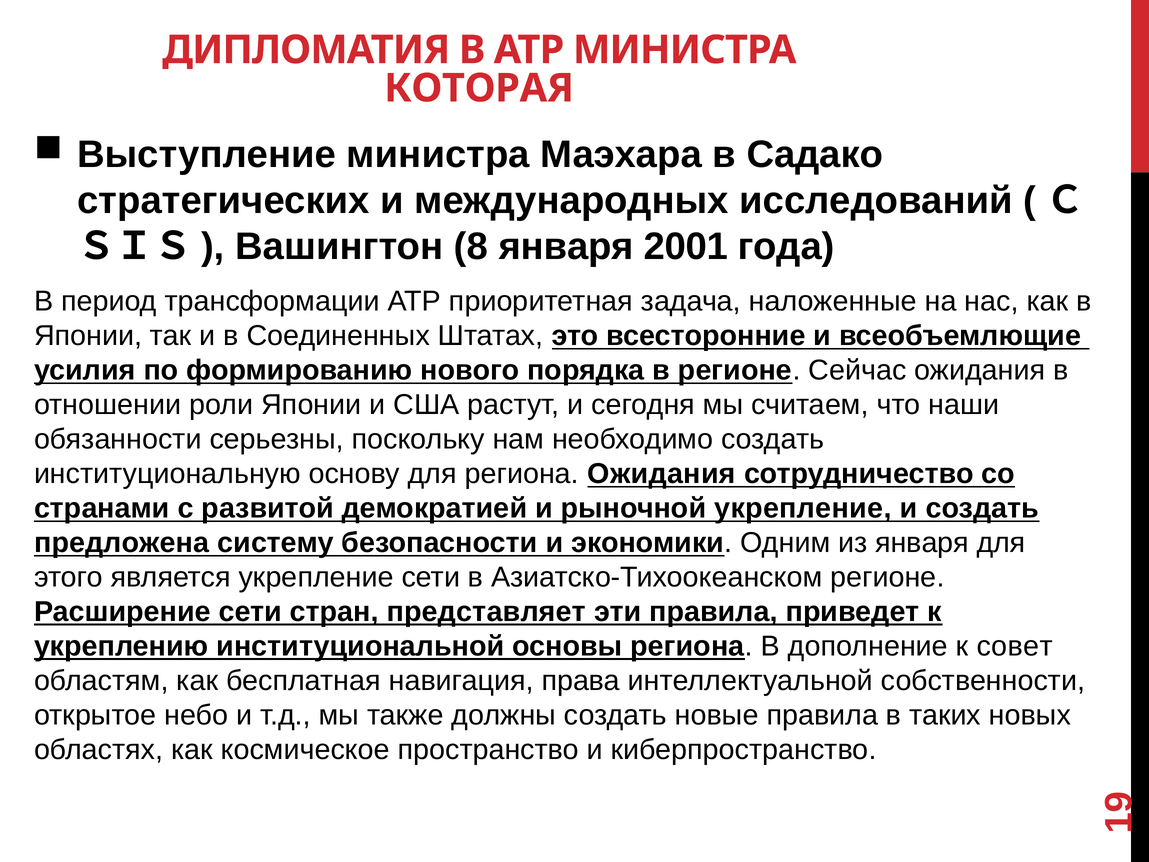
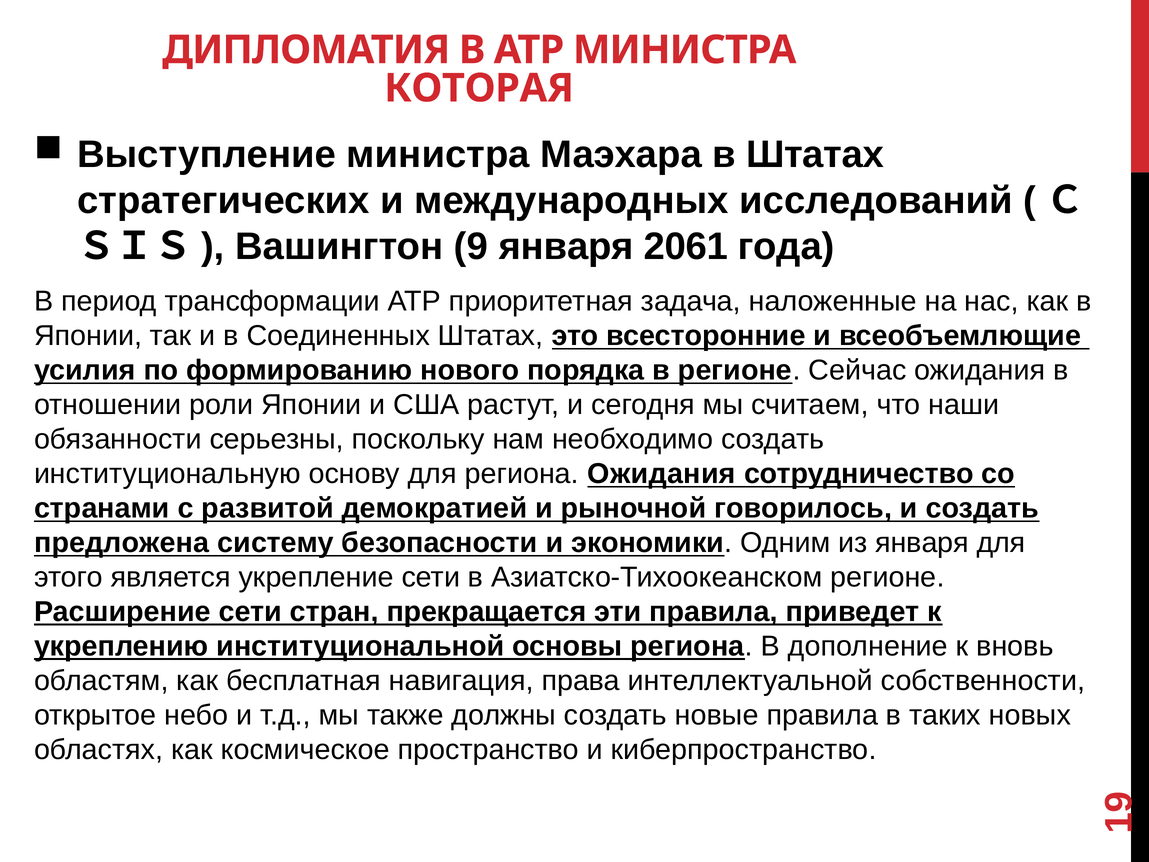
в Садако: Садако -> Штатах (815, 155)
Вашингтон 8: 8 -> 9 (471, 247)
2001: 2001 -> 2061 (686, 247)
рыночной укрепление: укрепление -> говорилось (803, 508)
представляет: представляет -> прекращается (487, 612)
совет: совет -> вновь (1015, 646)
